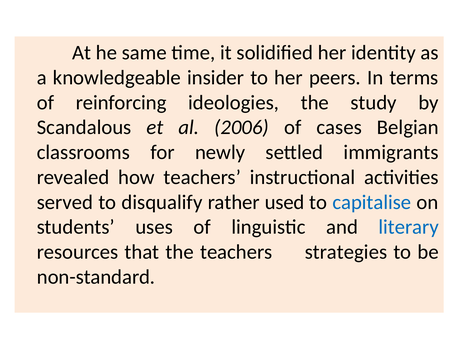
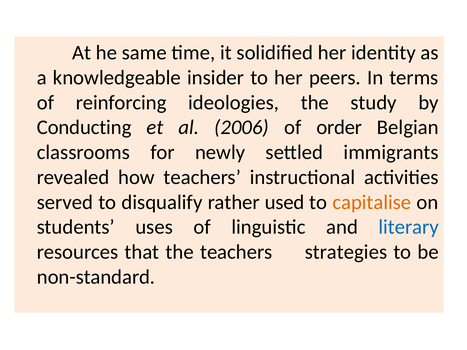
Scandalous: Scandalous -> Conducting (84, 128)
cases: cases -> order (339, 128)
capitalise colour: blue -> orange (372, 202)
